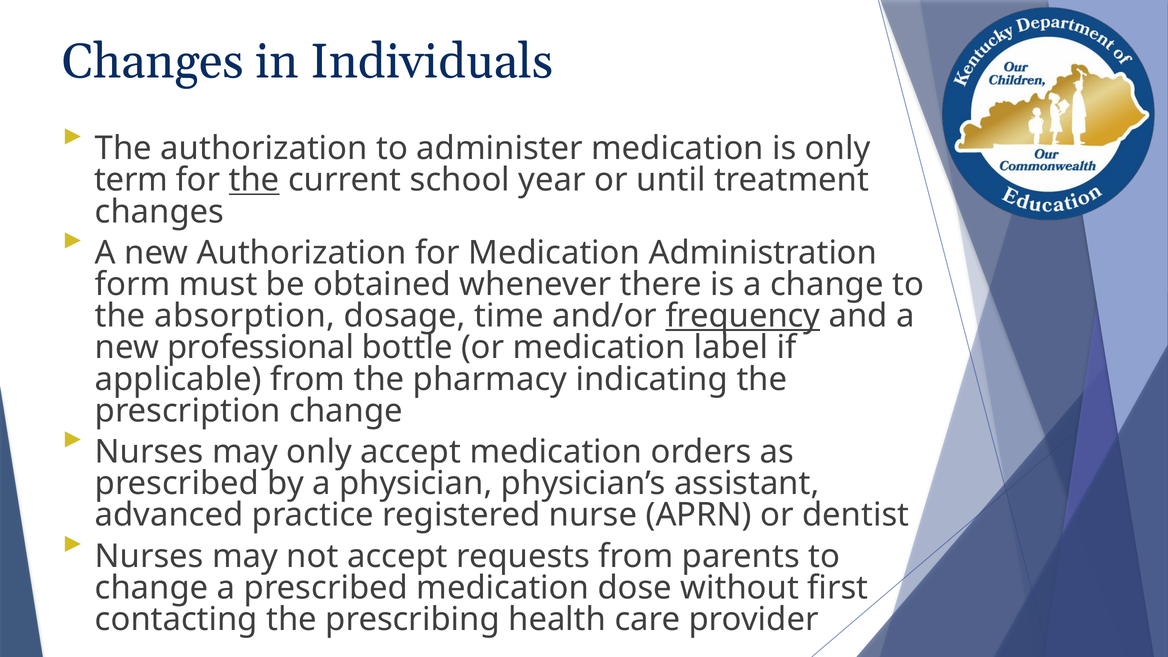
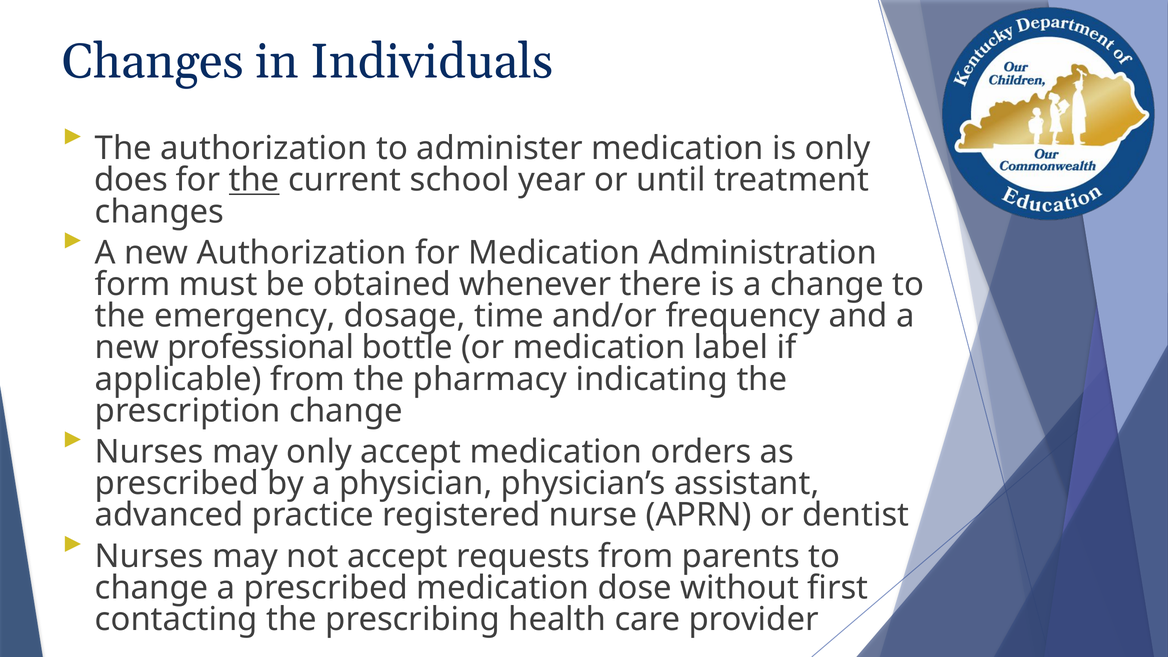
term: term -> does (131, 180)
absorption: absorption -> emergency (245, 316)
frequency underline: present -> none (743, 316)
